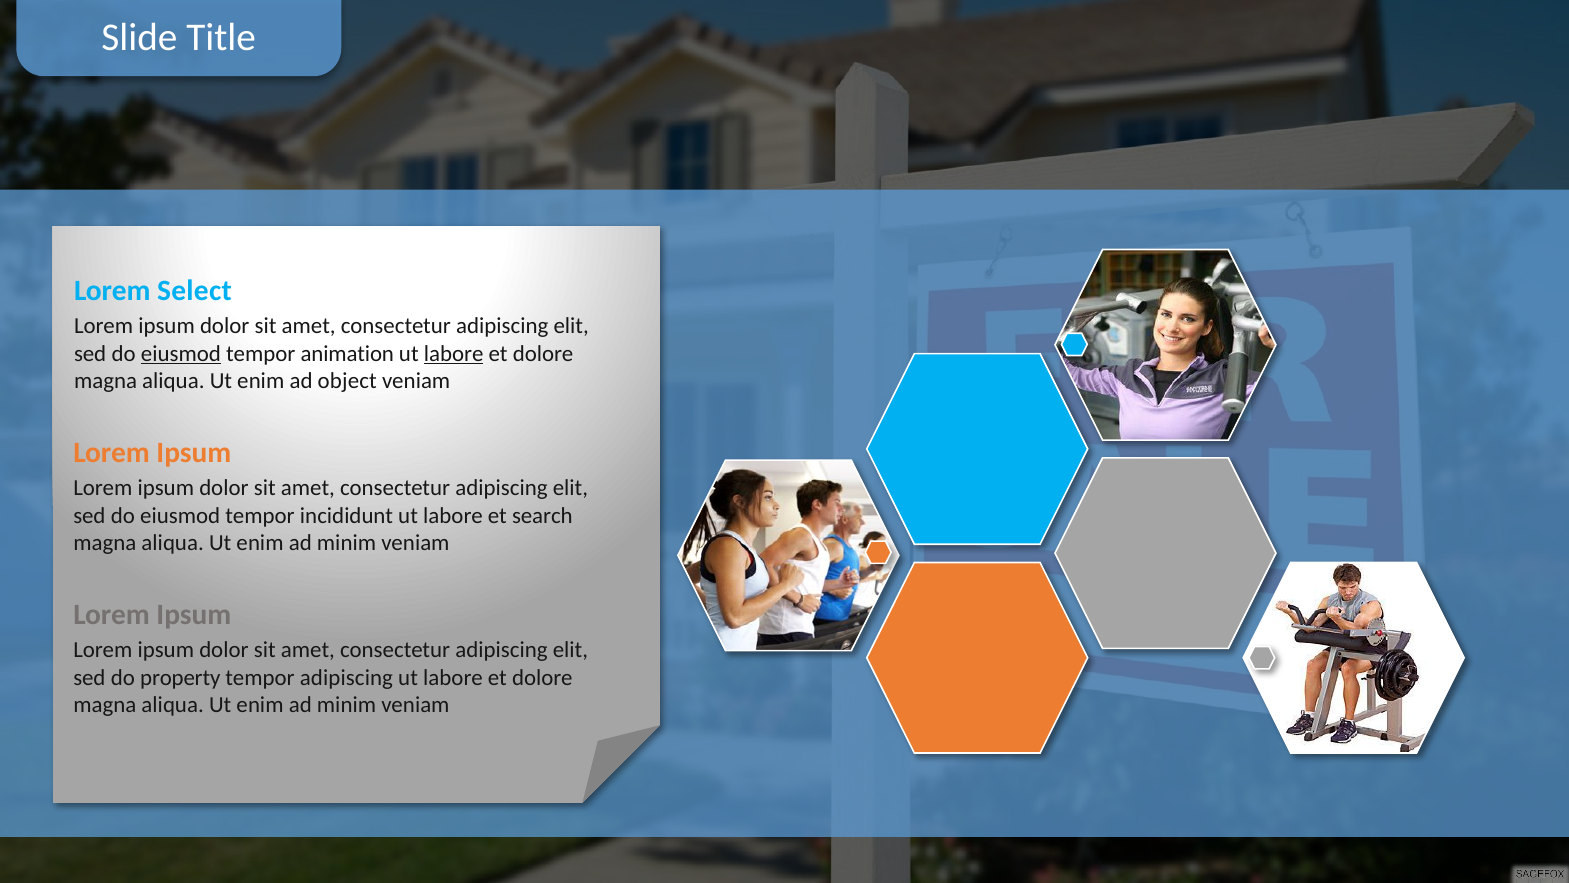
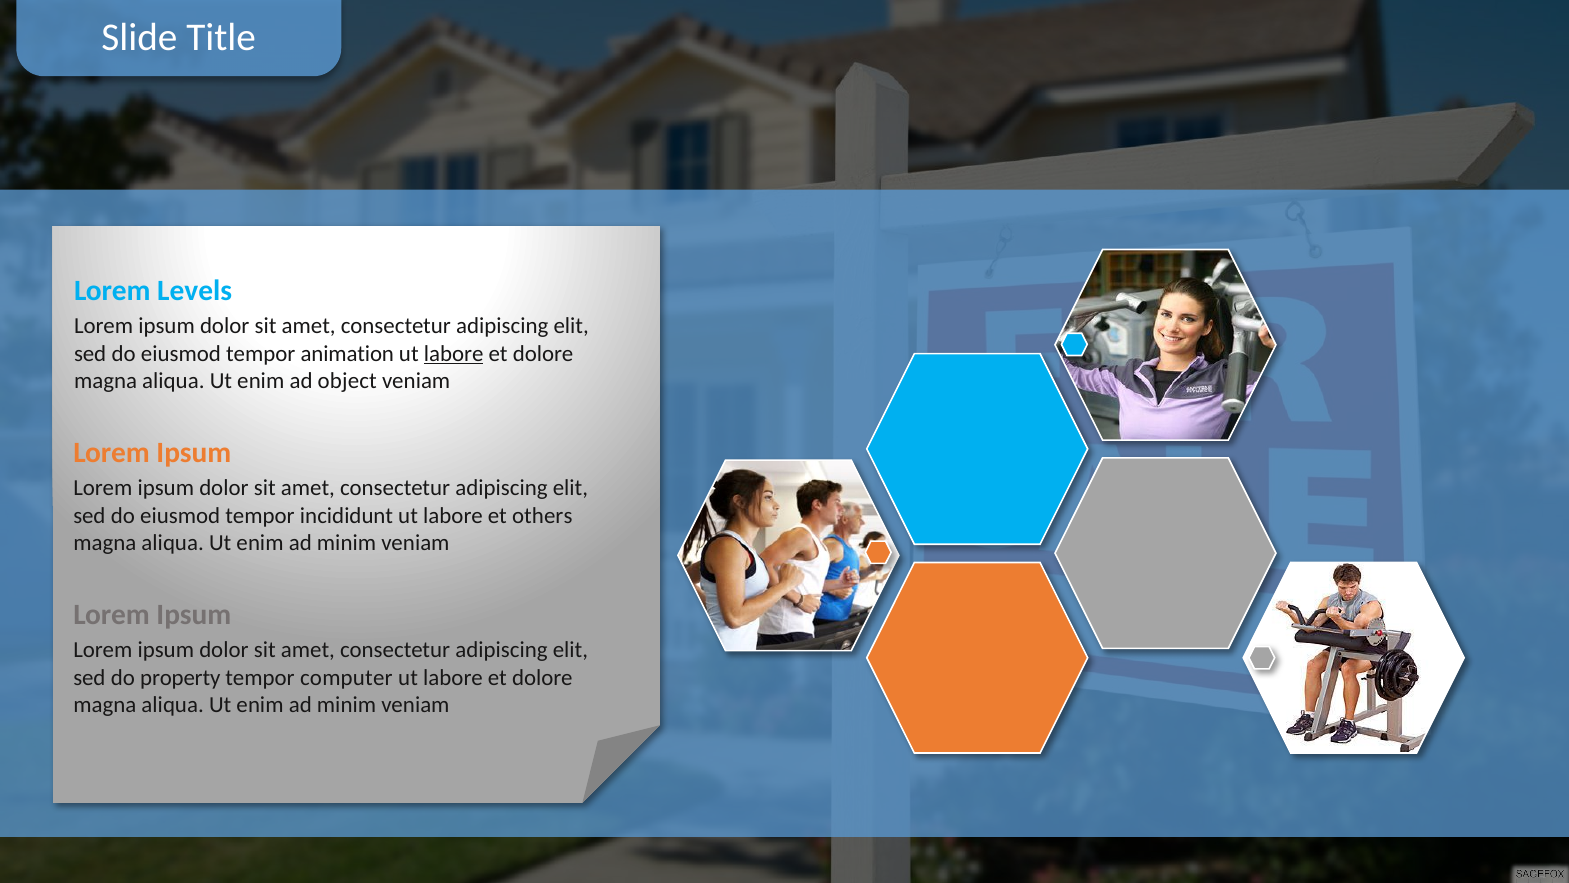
Select: Select -> Levels (195, 290)
eiusmod underline: present -> none (181, 353)
search: search -> others (542, 515)
tempor adipiscing: adipiscing -> computer (346, 677)
